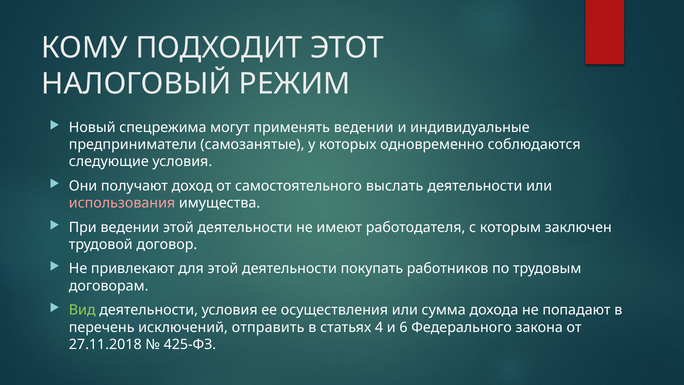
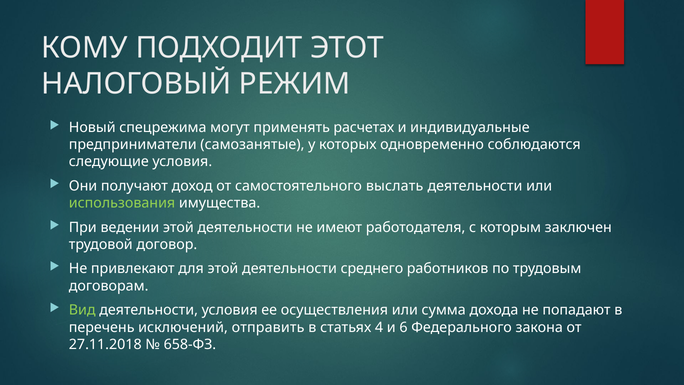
применять ведении: ведении -> расчетах (364, 127)
использования colour: pink -> light green (122, 203)
покупать: покупать -> среднего (372, 269)
425-ФЗ: 425-ФЗ -> 658-ФЗ (190, 344)
